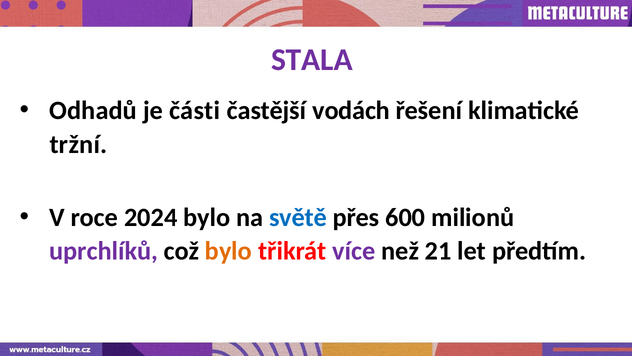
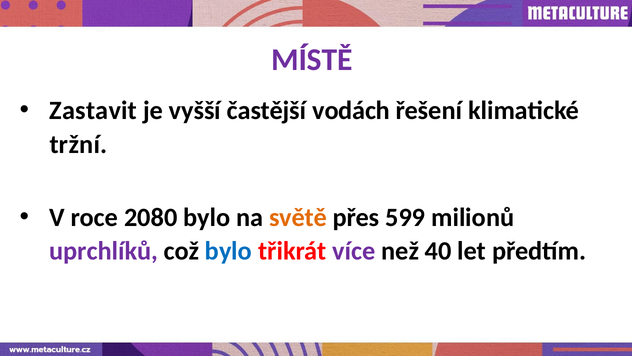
STALA: STALA -> MÍSTĚ (312, 60)
Odhadů: Odhadů -> Zastavit (93, 110)
části: části -> vyšší (195, 110)
2024: 2024 -> 2080 (151, 217)
světě colour: blue -> orange (298, 217)
600: 600 -> 599 (405, 217)
bylo colour: orange -> blue (229, 251)
21: 21 -> 40 (438, 251)
